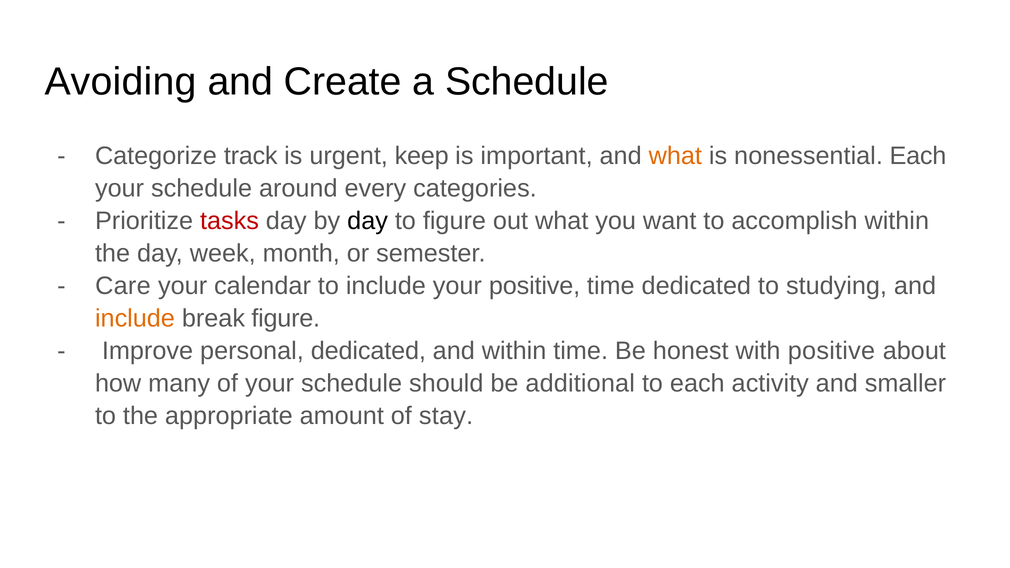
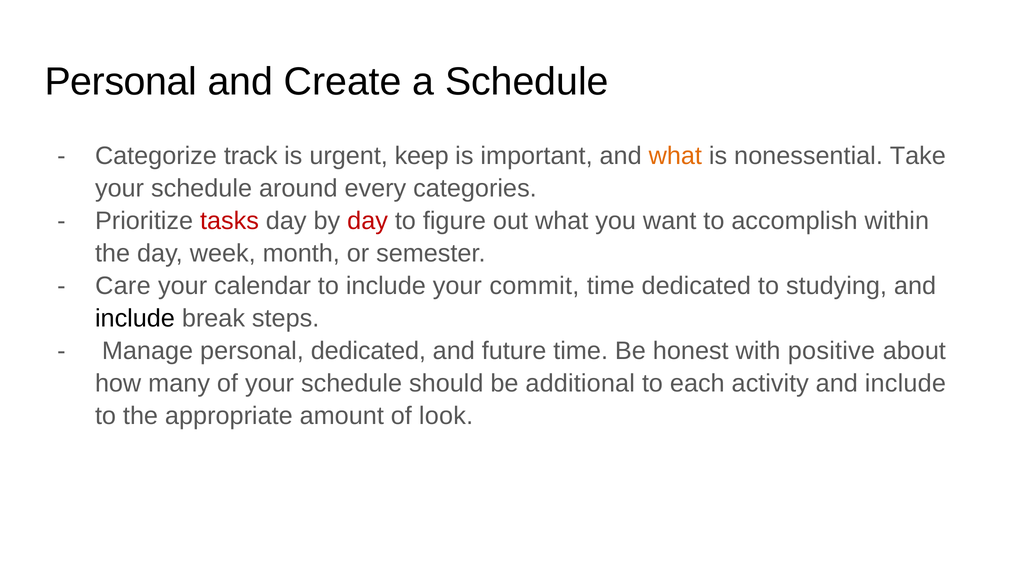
Avoiding: Avoiding -> Personal (121, 82)
nonessential Each: Each -> Take (918, 156)
day colour: black -> red (368, 221)
your positive: positive -> commit (534, 286)
include colour: orange -> black (135, 319)
break figure: figure -> steps (286, 319)
Improve: Improve -> Manage (148, 351)
and within: within -> future (514, 351)
activity and smaller: smaller -> include (905, 384)
stay: stay -> look (446, 416)
